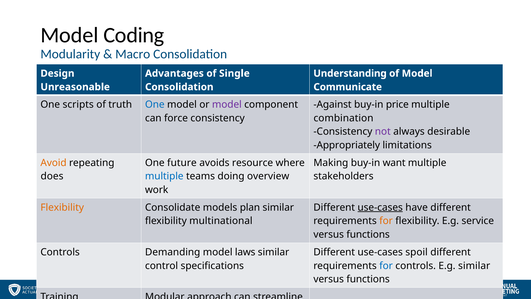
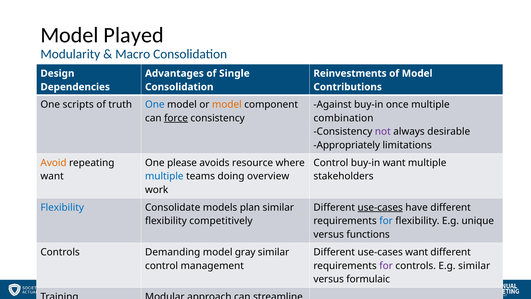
Coding: Coding -> Played (134, 35)
Understanding: Understanding -> Reinvestments (350, 73)
Unreasonable: Unreasonable -> Dependencies (75, 87)
Communicate: Communicate -> Contributions (348, 87)
model colour: purple -> orange (227, 104)
price: price -> once (397, 104)
force underline: none -> present (176, 118)
future: future -> please (182, 163)
Making: Making -> Control (331, 163)
does: does -> want (52, 176)
Flexibility colour: orange -> blue (62, 207)
multinational: multinational -> competitively (221, 221)
for colour: orange -> blue (386, 221)
service: service -> unique (478, 221)
laws: laws -> gray (245, 252)
use-cases spoil: spoil -> want (417, 252)
specifications: specifications -> management (212, 265)
for colour: blue -> purple (386, 265)
functions: functions -> formulaic (368, 279)
